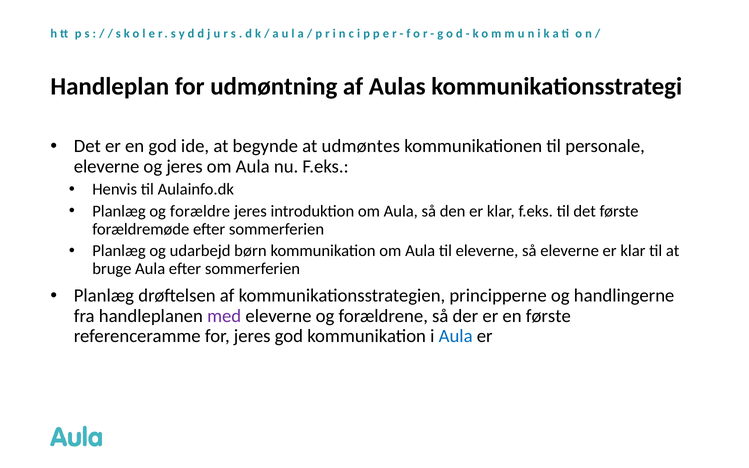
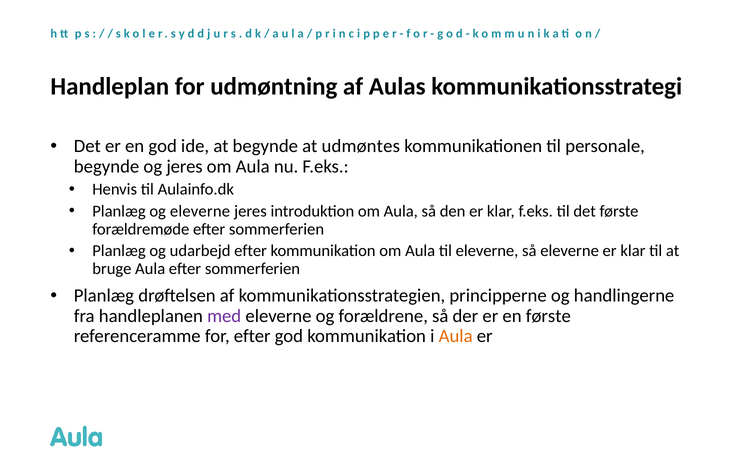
eleverne: eleverne -> begynde (107, 166)
og forældre: forældre -> eleverne (200, 211)
udarbejd børn: børn -> efter (251, 251)
for jeres: jeres -> efter (252, 336)
Aula colour: blue -> orange (456, 336)
